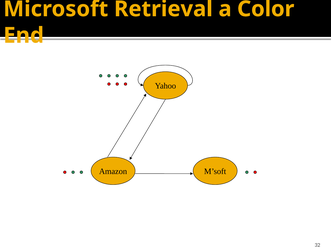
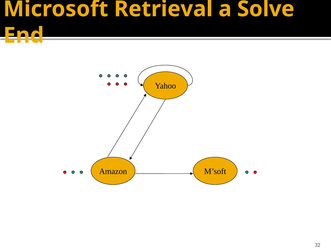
Color: Color -> Solve (266, 9)
